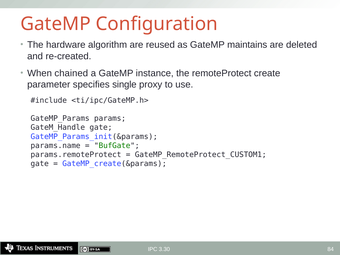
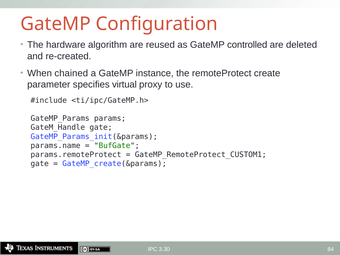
maintains: maintains -> controlled (247, 45)
single: single -> virtual (124, 85)
